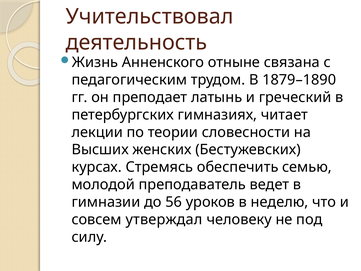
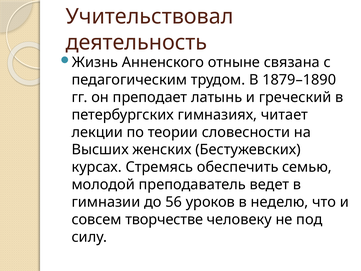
утверждал: утверждал -> творчестве (164, 219)
